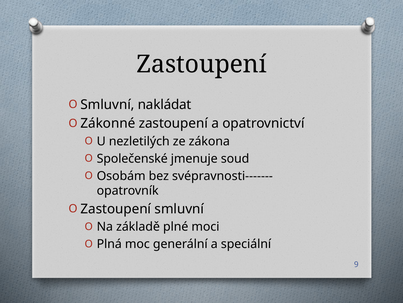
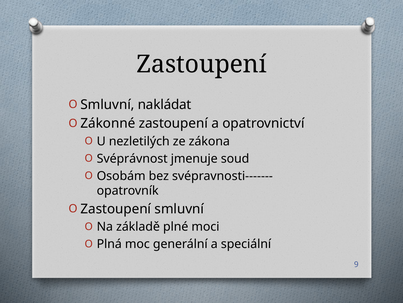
Společenské: Společenské -> Svéprávnost (132, 158)
